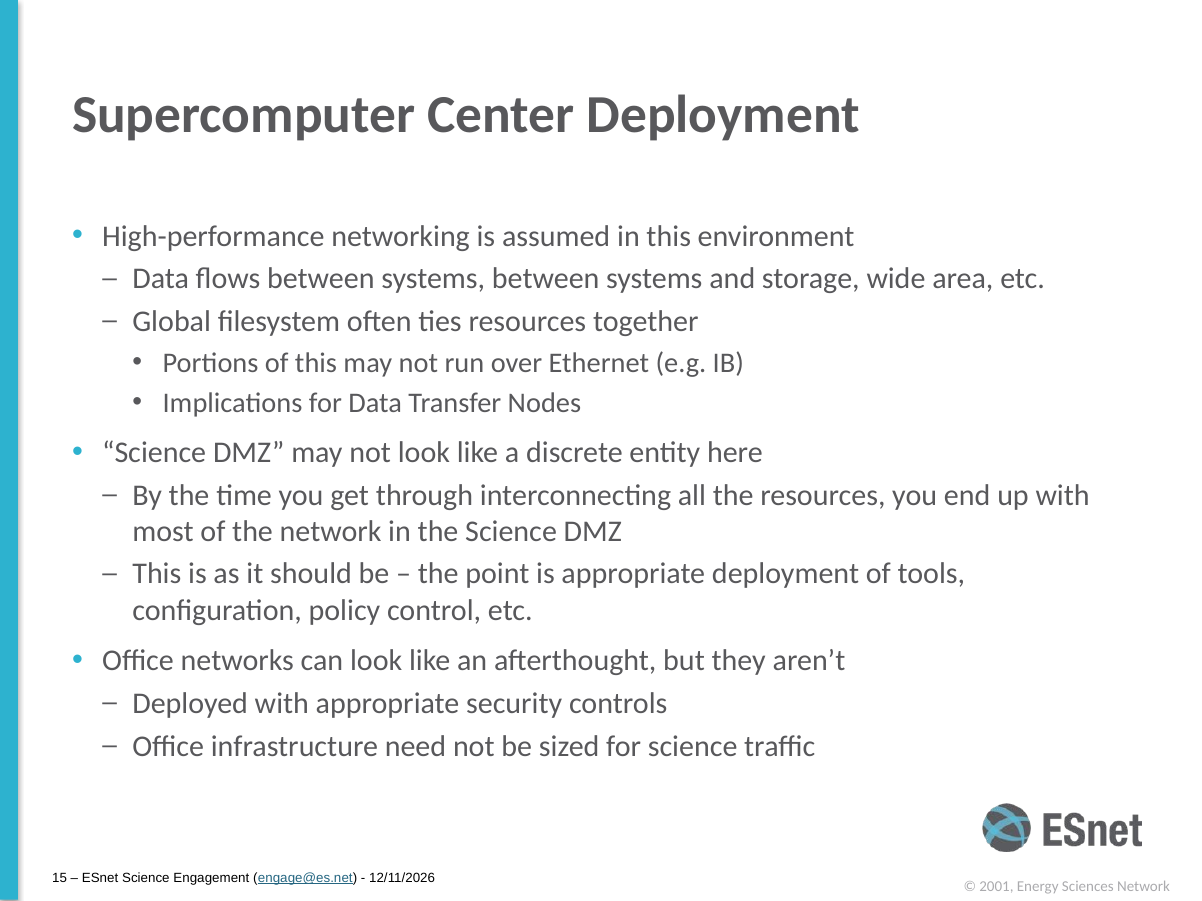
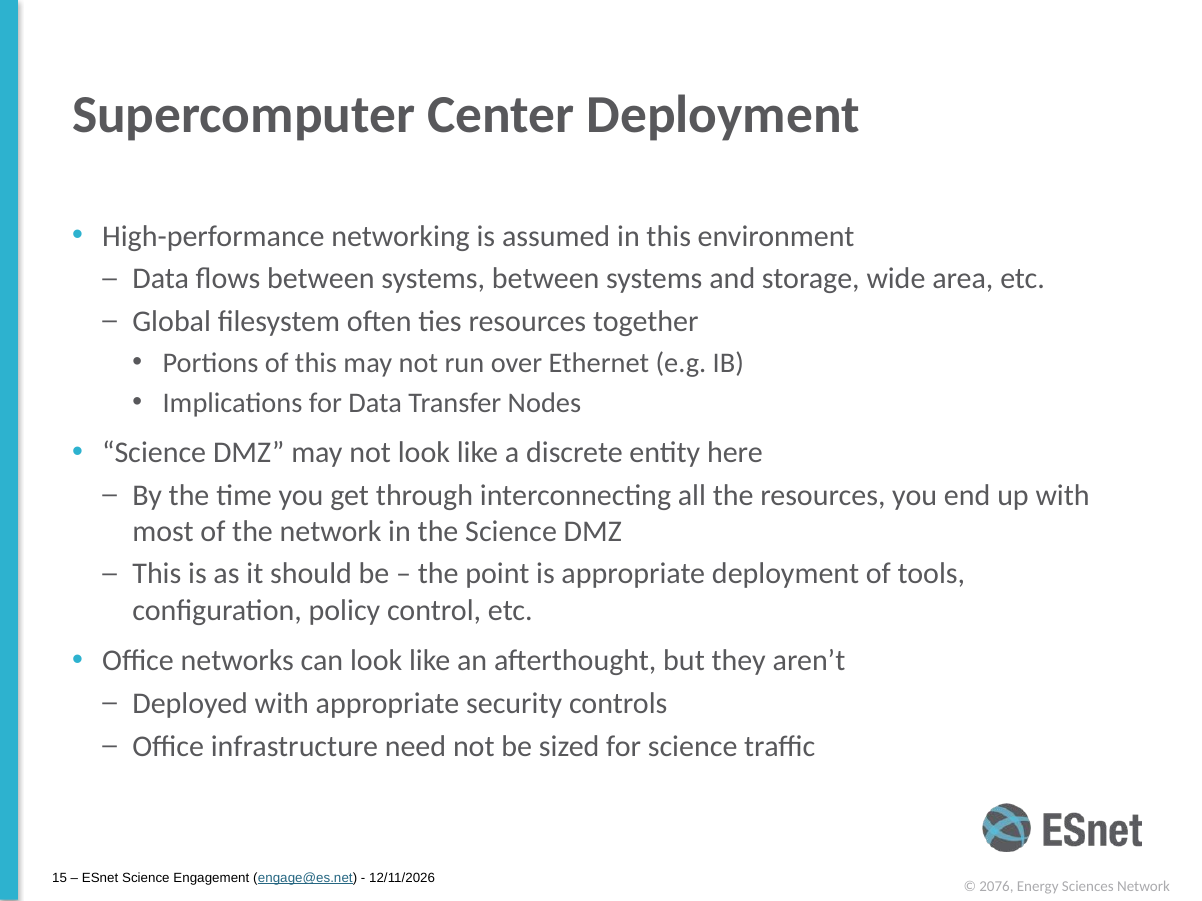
2001: 2001 -> 2076 (996, 887)
